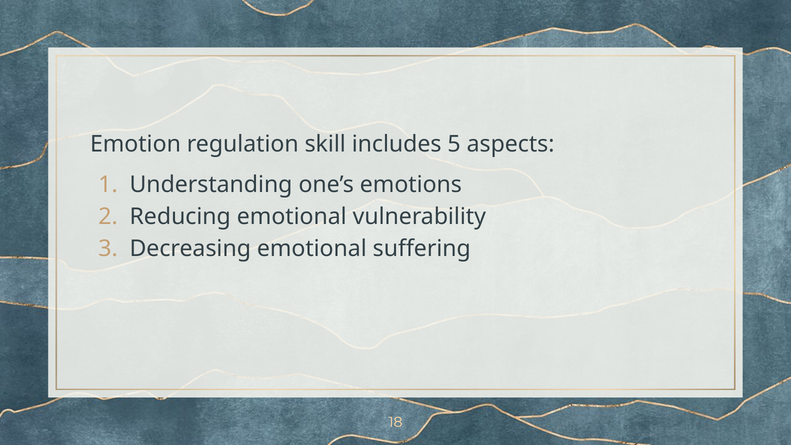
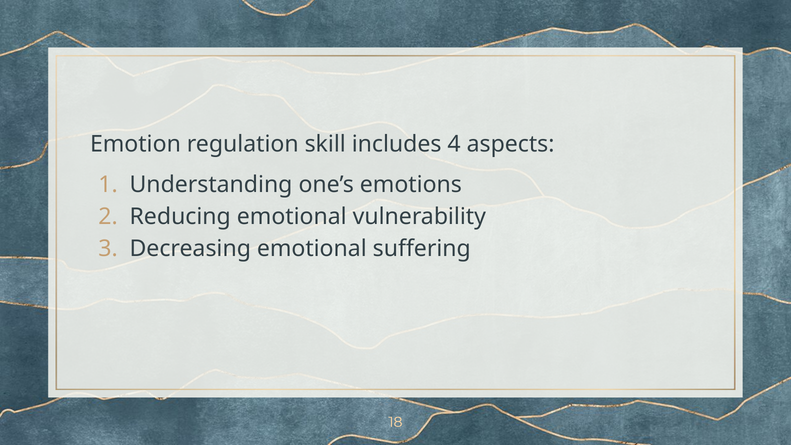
5: 5 -> 4 (454, 144)
